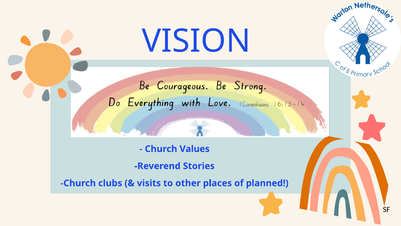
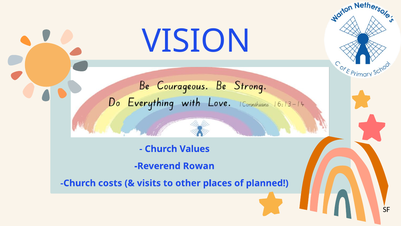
Stories: Stories -> Rowan (199, 166)
clubs: clubs -> costs (110, 183)
